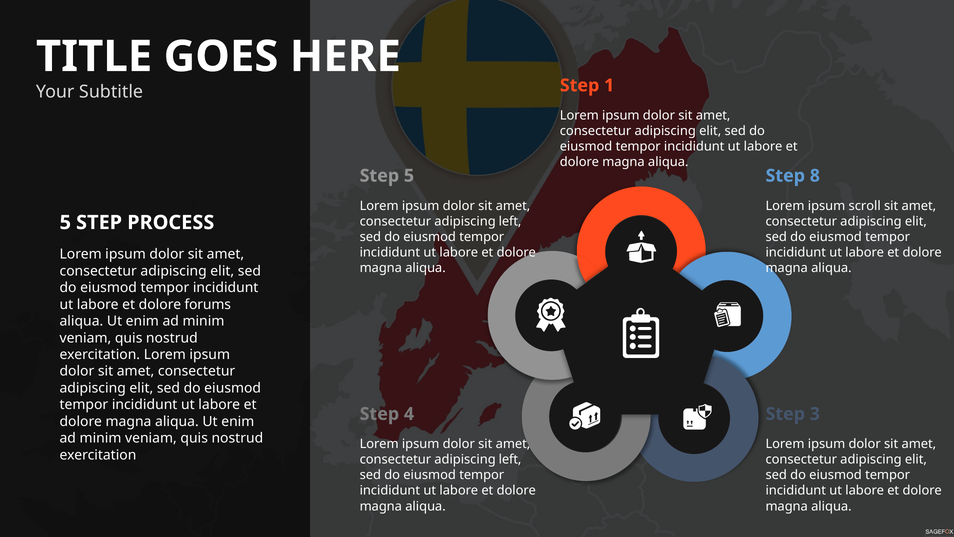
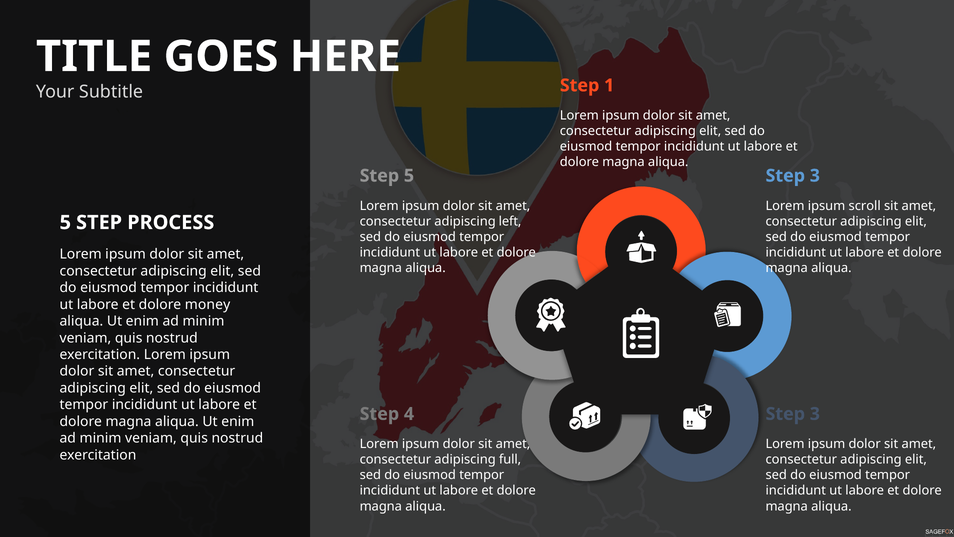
8: 8 -> 3 (815, 176)
forums: forums -> money (208, 304)
left: left -> full (510, 459)
